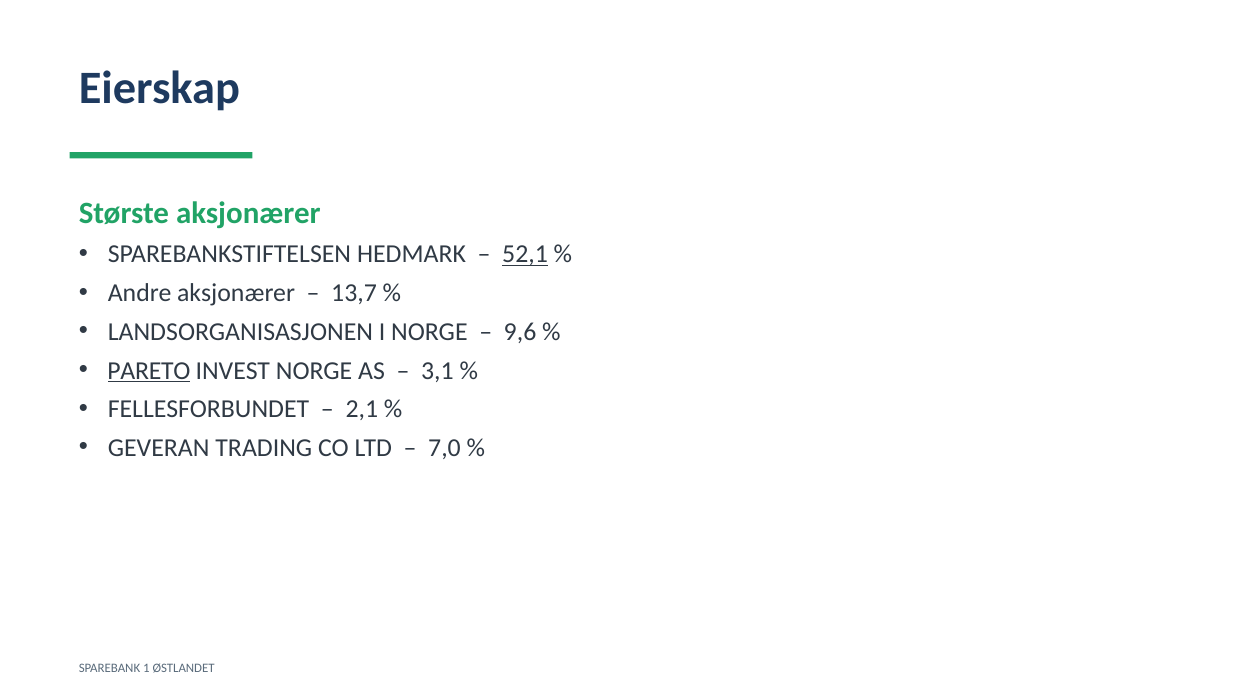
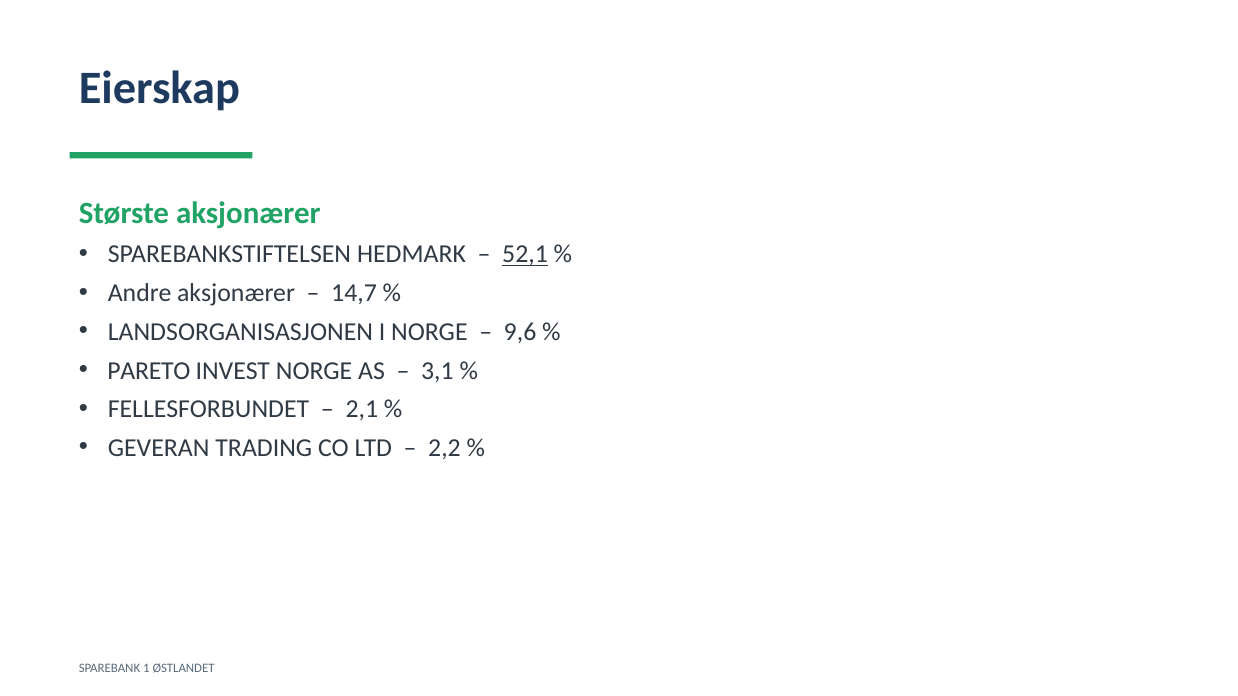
13,7: 13,7 -> 14,7 (354, 293)
PARETO underline: present -> none (149, 371)
7,0: 7,0 -> 2,2 (445, 448)
